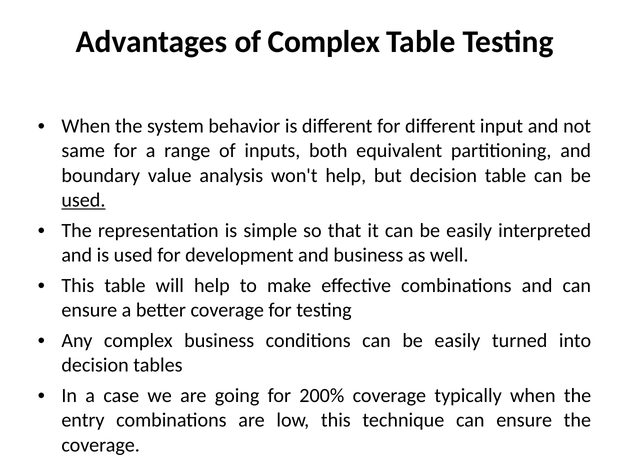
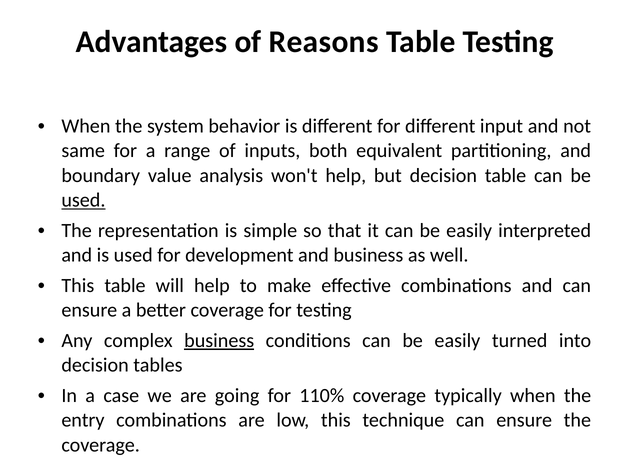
of Complex: Complex -> Reasons (324, 42)
business underline: none -> present (219, 340)
200%: 200% -> 110% (322, 395)
